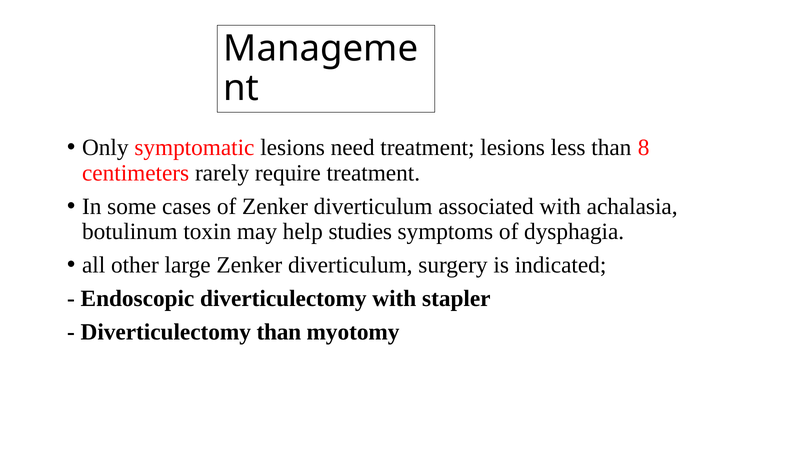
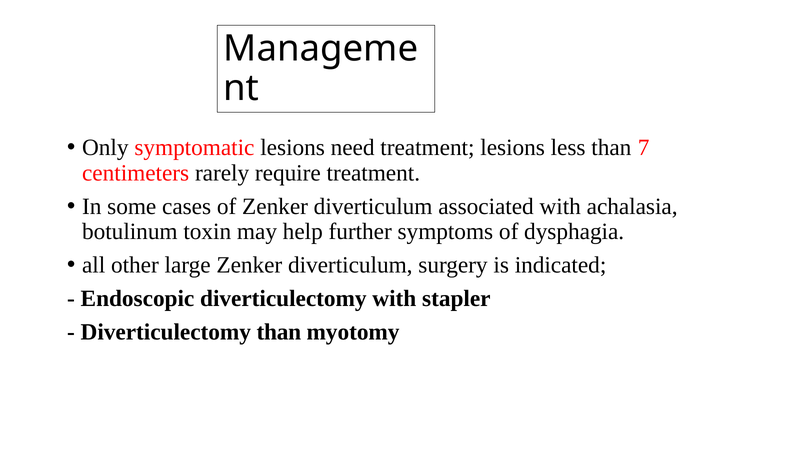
8: 8 -> 7 (644, 147)
studies: studies -> further (360, 231)
